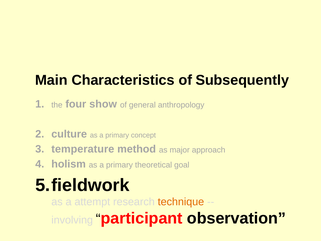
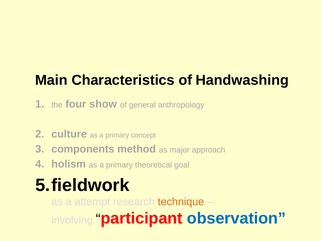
Subsequently: Subsequently -> Handwashing (242, 80)
temperature: temperature -> components (83, 149)
observation colour: black -> blue (236, 218)
